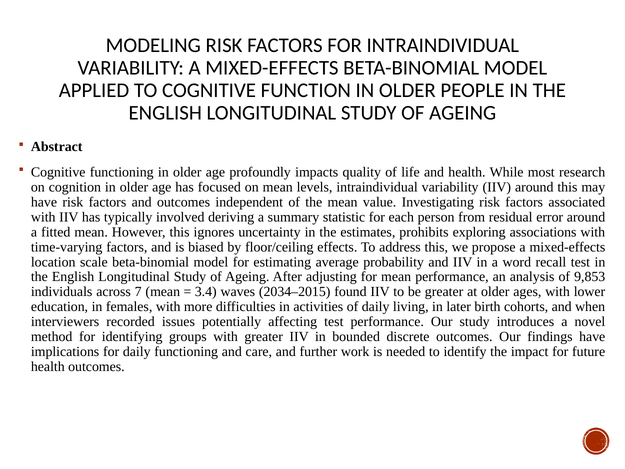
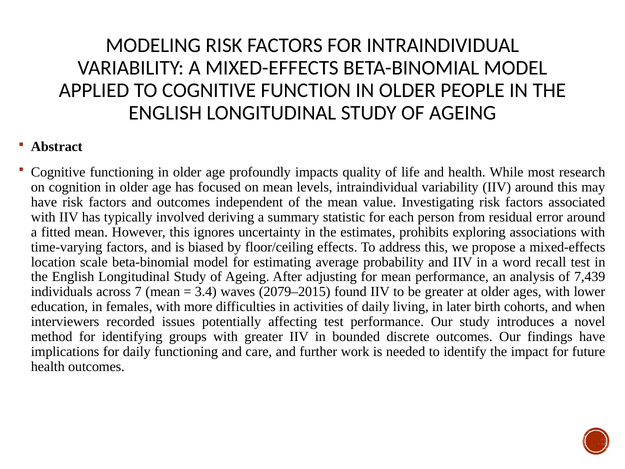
9,853: 9,853 -> 7,439 (590, 277)
2034–2015: 2034–2015 -> 2079–2015 (295, 292)
